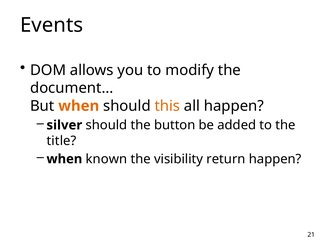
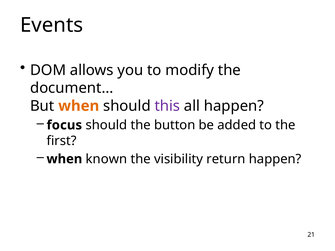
this colour: orange -> purple (167, 106)
silver: silver -> focus (64, 125)
title: title -> first (62, 141)
